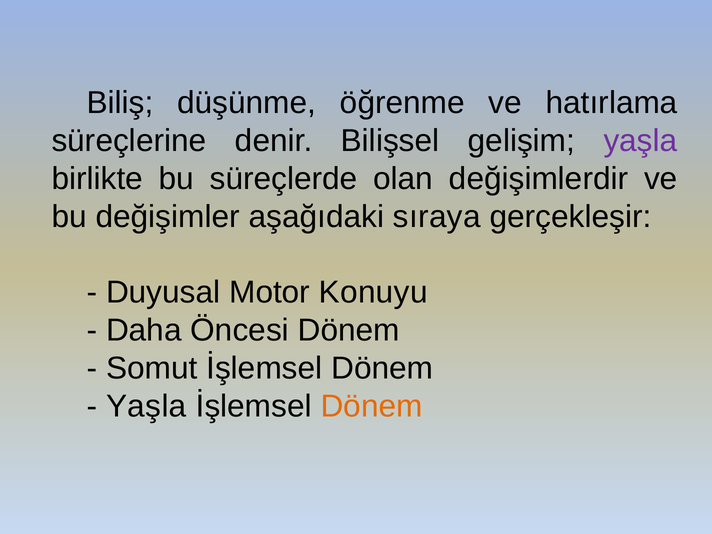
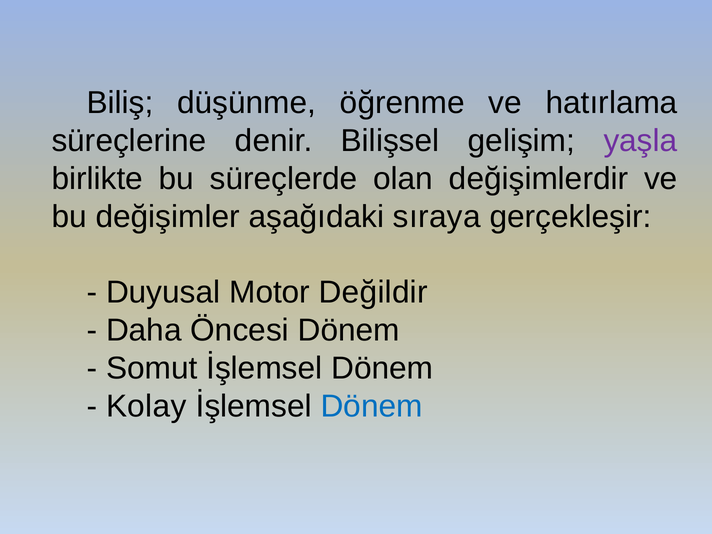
Konuyu: Konuyu -> Değildir (373, 293)
Yaşla: Yaşla -> Kolay (146, 406)
Dönem colour: orange -> blue (372, 406)
